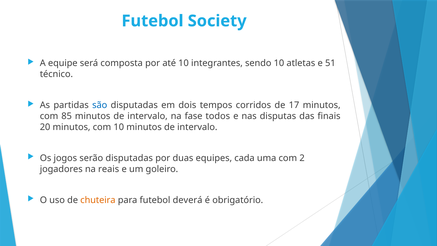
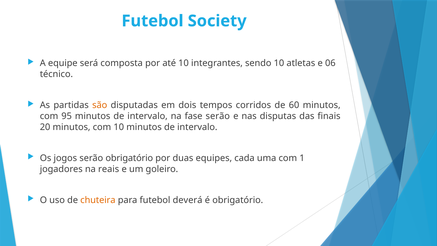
51: 51 -> 06 (330, 63)
são colour: blue -> orange (100, 105)
17: 17 -> 60 (294, 105)
85: 85 -> 95 (67, 116)
fase todos: todos -> serão (218, 116)
serão disputadas: disputadas -> obrigatório (129, 158)
2: 2 -> 1 (302, 158)
